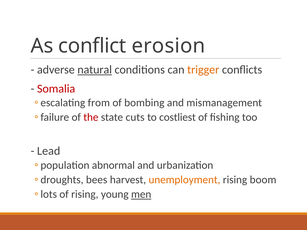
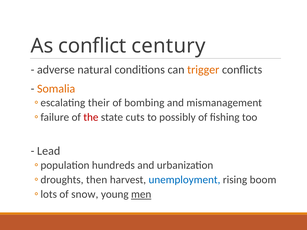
erosion: erosion -> century (168, 46)
natural underline: present -> none (95, 70)
Somalia colour: red -> orange (56, 89)
from: from -> their (99, 103)
costliest: costliest -> possibly (177, 117)
abnormal: abnormal -> hundreds (113, 165)
bees: bees -> then (97, 180)
unemployment colour: orange -> blue (184, 180)
of rising: rising -> snow (85, 195)
